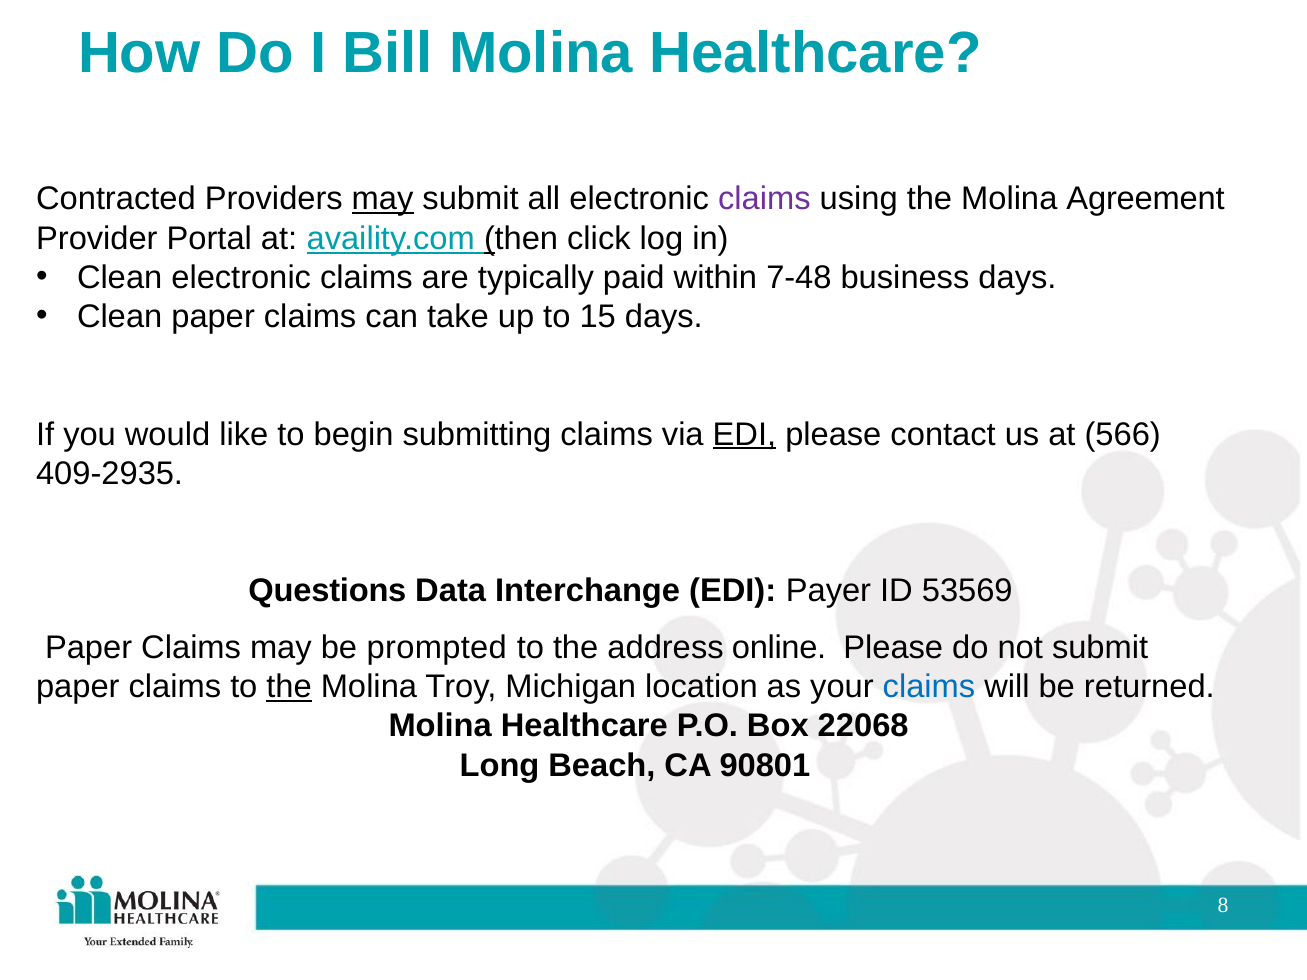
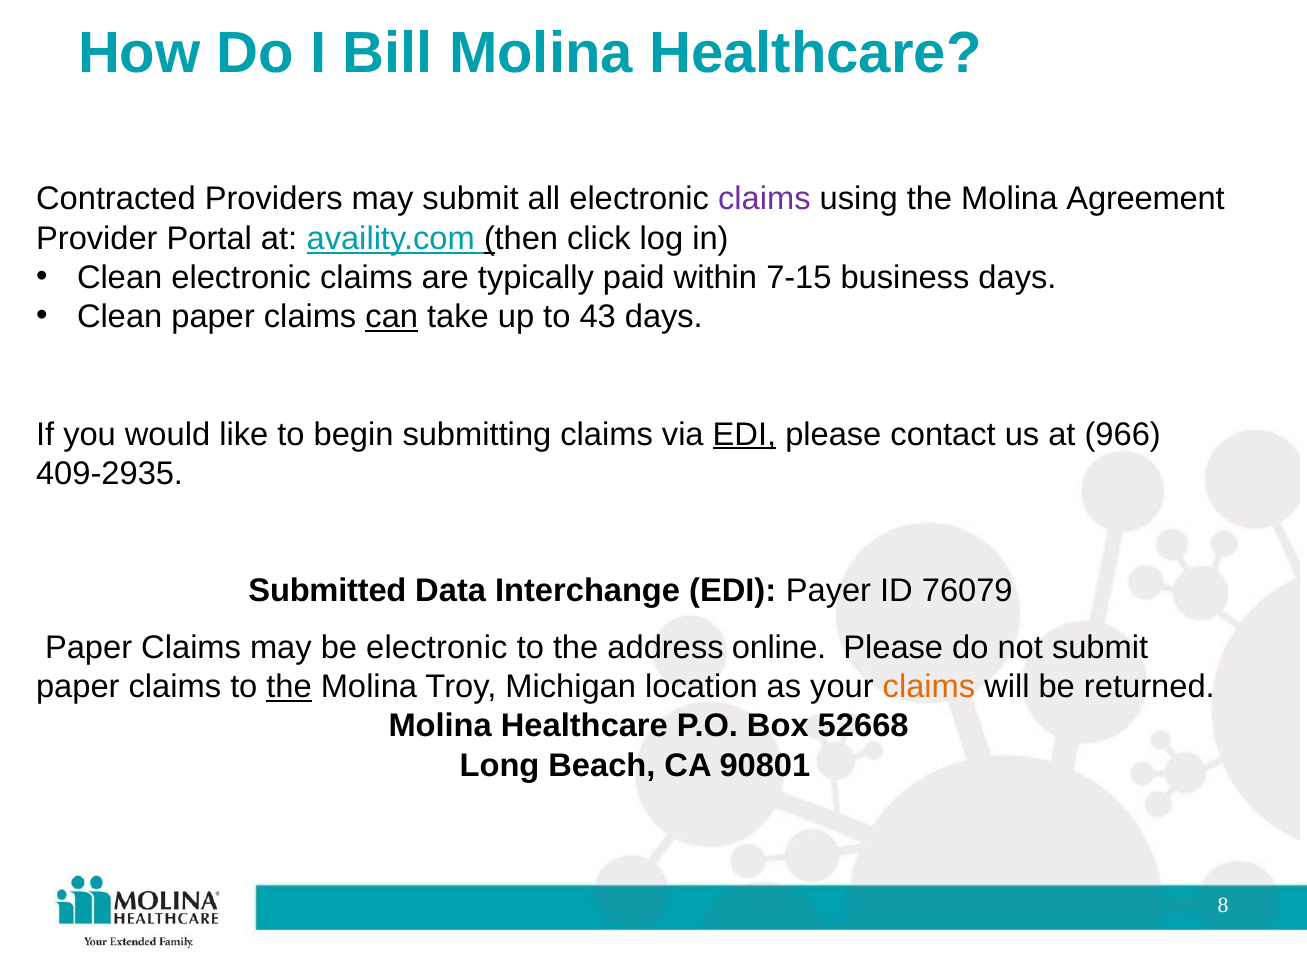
may underline: present -> none (383, 199)
7-48: 7-48 -> 7-15 (799, 278)
can underline: none -> present (392, 317)
15: 15 -> 43 (598, 317)
566: 566 -> 966 (1123, 435)
Questions: Questions -> Submitted (327, 591)
53569: 53569 -> 76079 (967, 591)
be prompted: prompted -> electronic (437, 648)
claims colour: blue -> orange (929, 687)
22068: 22068 -> 52668 (863, 726)
